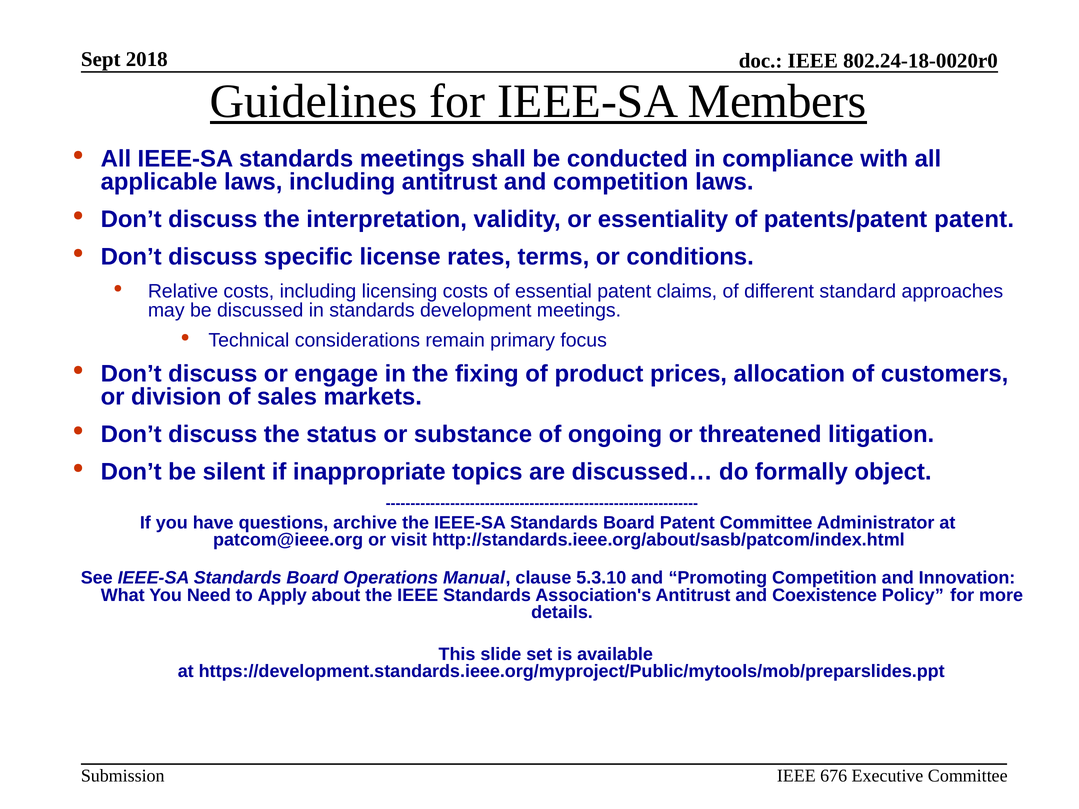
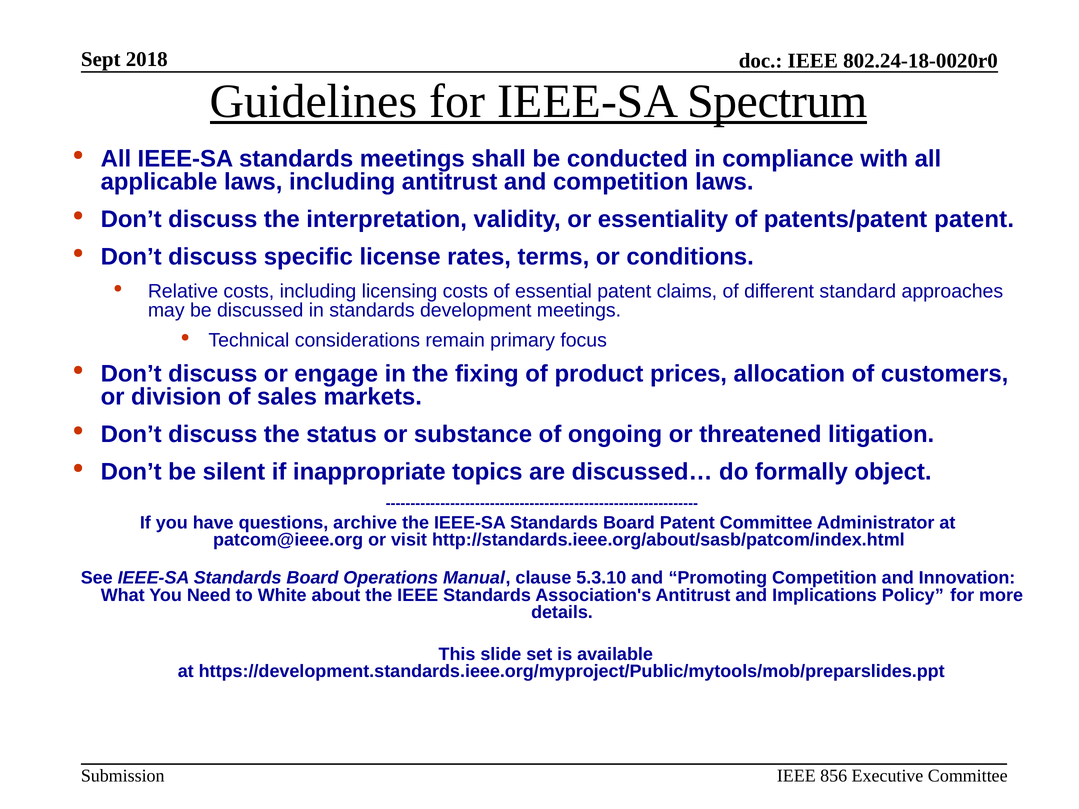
Members: Members -> Spectrum (777, 101)
Apply: Apply -> White (282, 595)
Coexistence: Coexistence -> Implications (824, 595)
676: 676 -> 856 (834, 776)
